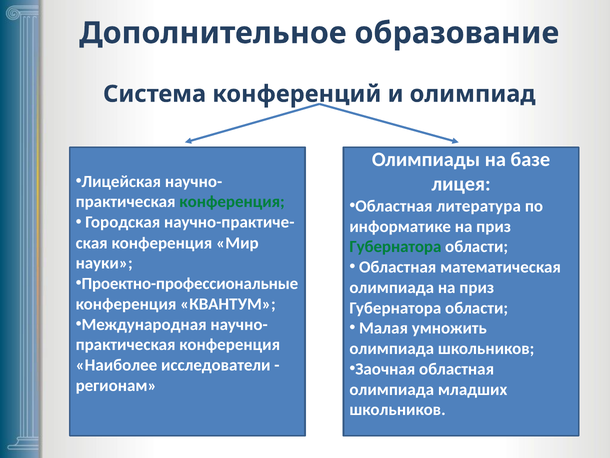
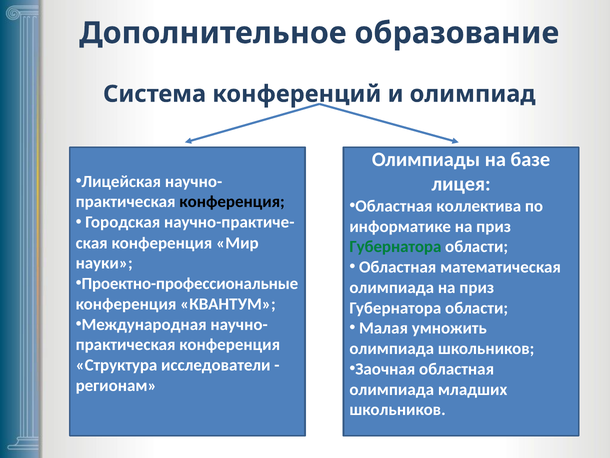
конференция colour: green -> black (232, 202)
литература: литература -> коллектива (479, 206)
Наиболее: Наиболее -> Структура (116, 365)
